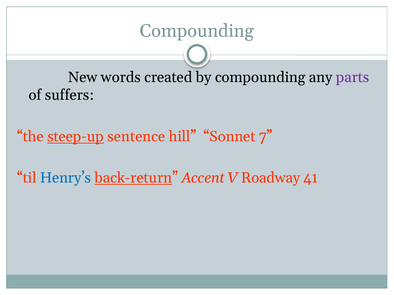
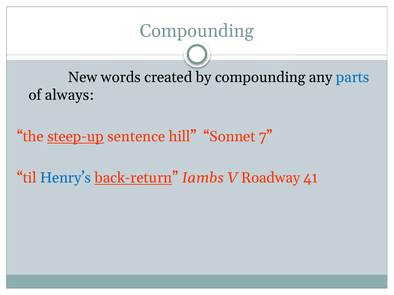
parts colour: purple -> blue (353, 78)
suffers: suffers -> always (69, 95)
Accent: Accent -> Iambs (203, 178)
